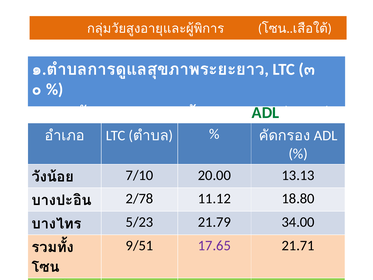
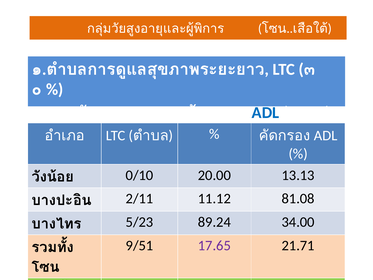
ADL colour: green -> blue (265, 112)
7/10: 7/10 -> 0/10 (139, 175)
2/78: 2/78 -> 2/11 (139, 199)
18.80: 18.80 -> 81.08 (298, 199)
21.79: 21.79 -> 89.24 (214, 222)
